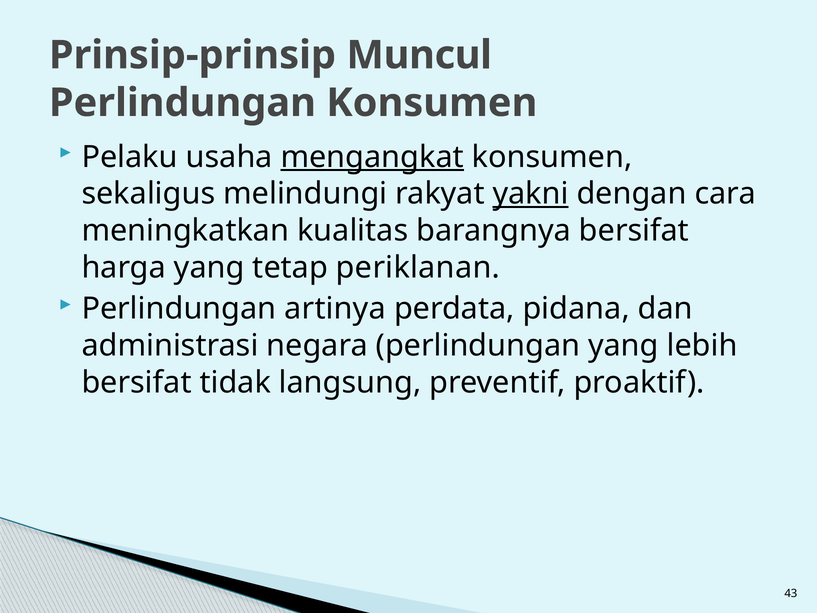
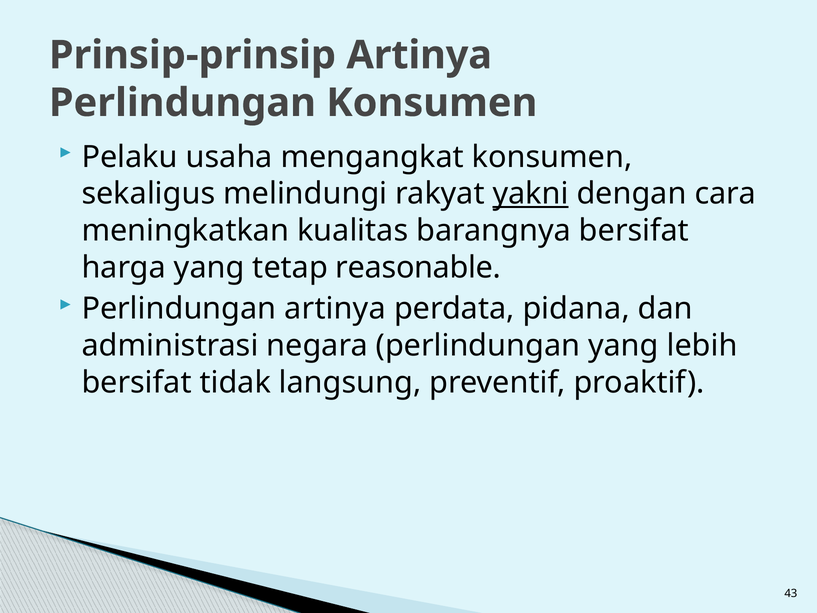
Prinsip-prinsip Muncul: Muncul -> Artinya (419, 55)
mengangkat underline: present -> none (372, 157)
periklanan: periklanan -> reasonable (418, 267)
